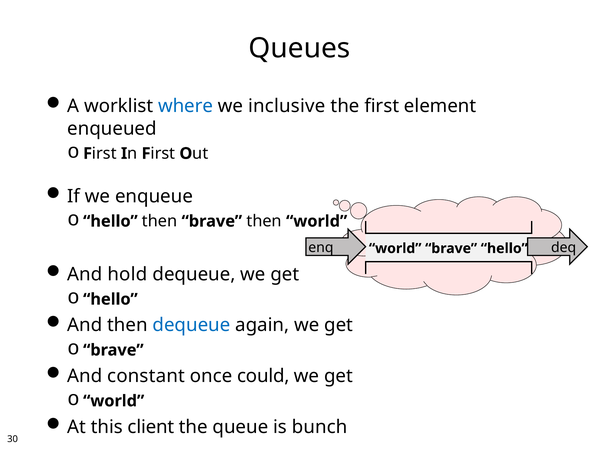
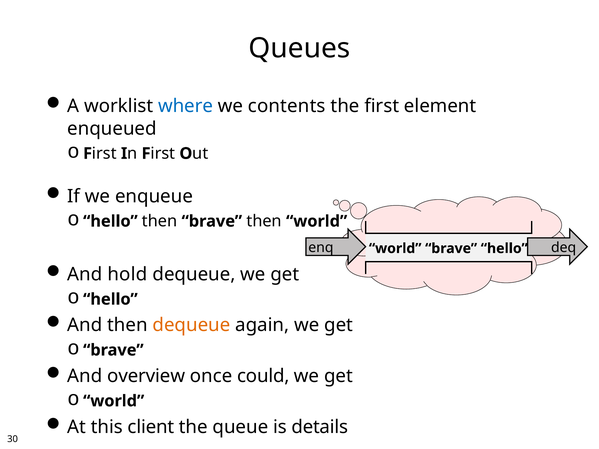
inclusive: inclusive -> contents (287, 106)
dequeue colour: blue -> orange (191, 325)
constant: constant -> overview (146, 376)
bunch: bunch -> details (320, 427)
